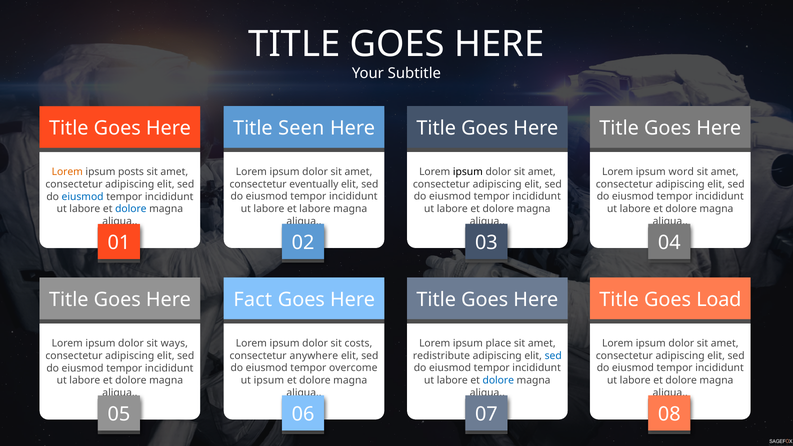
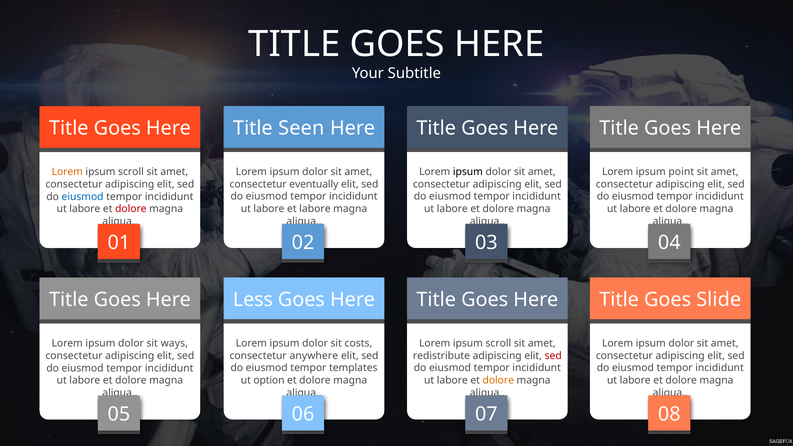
word: word -> point (681, 172)
posts: posts -> scroll (131, 172)
dolore colour: blue -> red (131, 209)
Fact: Fact -> Less (253, 300)
Load: Load -> Slide (719, 300)
place: place -> scroll (498, 343)
sed colour: blue -> red (553, 356)
overcome: overcome -> templates (353, 368)
ut ipsum: ipsum -> option (269, 380)
dolore colour: blue -> orange (498, 380)
